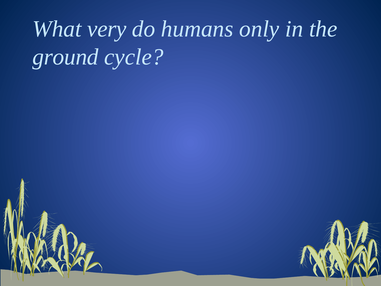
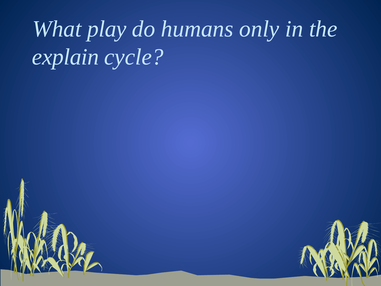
very: very -> play (107, 29)
ground: ground -> explain (65, 57)
